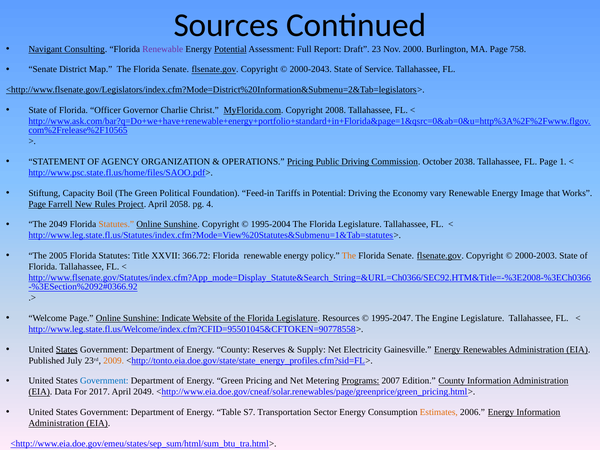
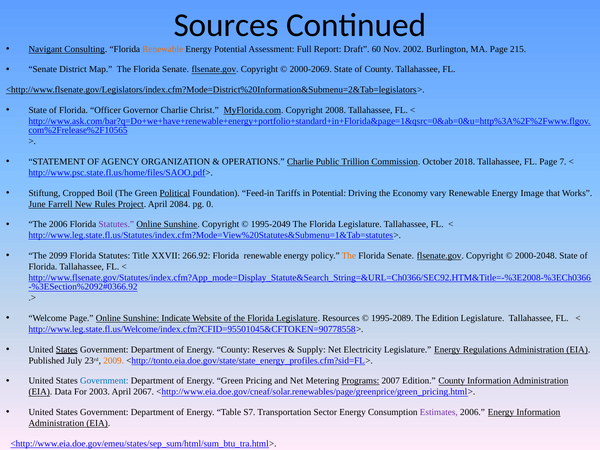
Renewable colour: purple -> orange (163, 49)
Potential underline: present -> none (230, 49)
23: 23 -> 60 (376, 49)
2000: 2000 -> 2002 (413, 49)
758: 758 -> 215 (518, 49)
2000-2043: 2000-2043 -> 2000-2069 (311, 69)
of Service: Service -> County (379, 69)
OPERATIONS Pricing: Pricing -> Charlie (300, 162)
Public Driving: Driving -> Trillion (355, 162)
2038: 2038 -> 2018 (465, 162)
1: 1 -> 7 (563, 162)
Capacity: Capacity -> Cropped (79, 193)
Political underline: none -> present (175, 193)
Page: Page -> June (37, 204)
2058: 2058 -> 2084 (180, 204)
4: 4 -> 0 (210, 204)
The 2049: 2049 -> 2006 (58, 224)
Statutes colour: orange -> purple (116, 224)
1995-2004: 1995-2004 -> 1995-2049 (271, 224)
2005: 2005 -> 2099 (58, 256)
366.72: 366.72 -> 266.92 (196, 256)
2000-2003: 2000-2003 -> 2000-2048 (536, 256)
1995-2047: 1995-2047 -> 1995-2089 (392, 318)
The Engine: Engine -> Edition (445, 318)
Electricity Gainesville: Gainesville -> Legislature (408, 350)
Renewables: Renewables -> Regulations (485, 350)
2017: 2017 -> 2003 (99, 392)
April 2049: 2049 -> 2067 (144, 392)
Estimates colour: orange -> purple (439, 412)
